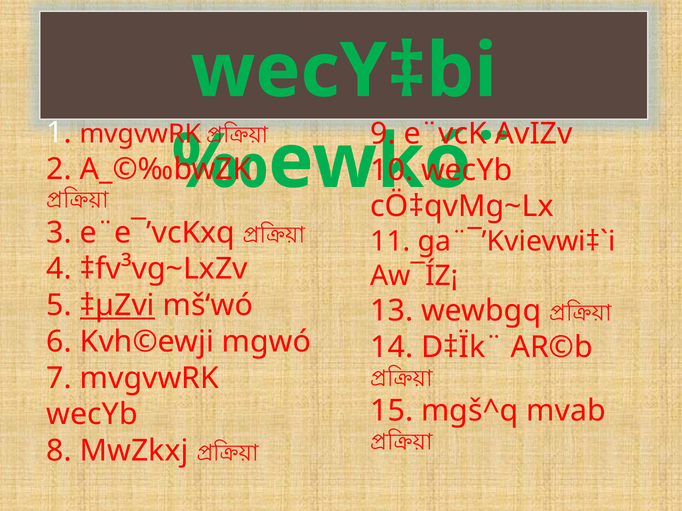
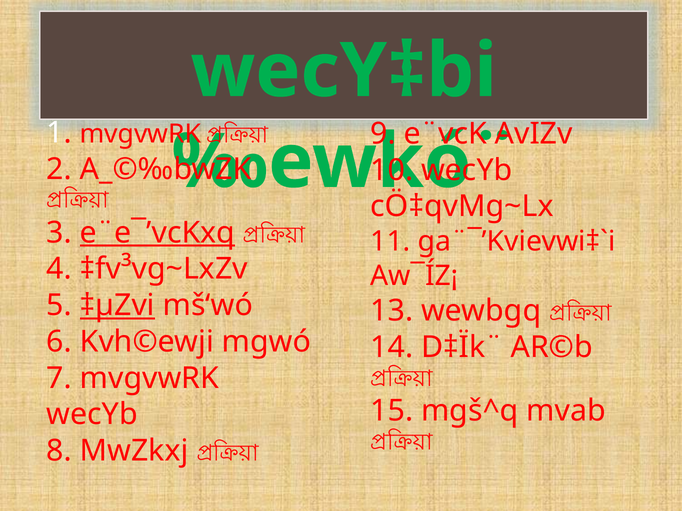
e¨e¯’vcKxq underline: none -> present (157, 233)
